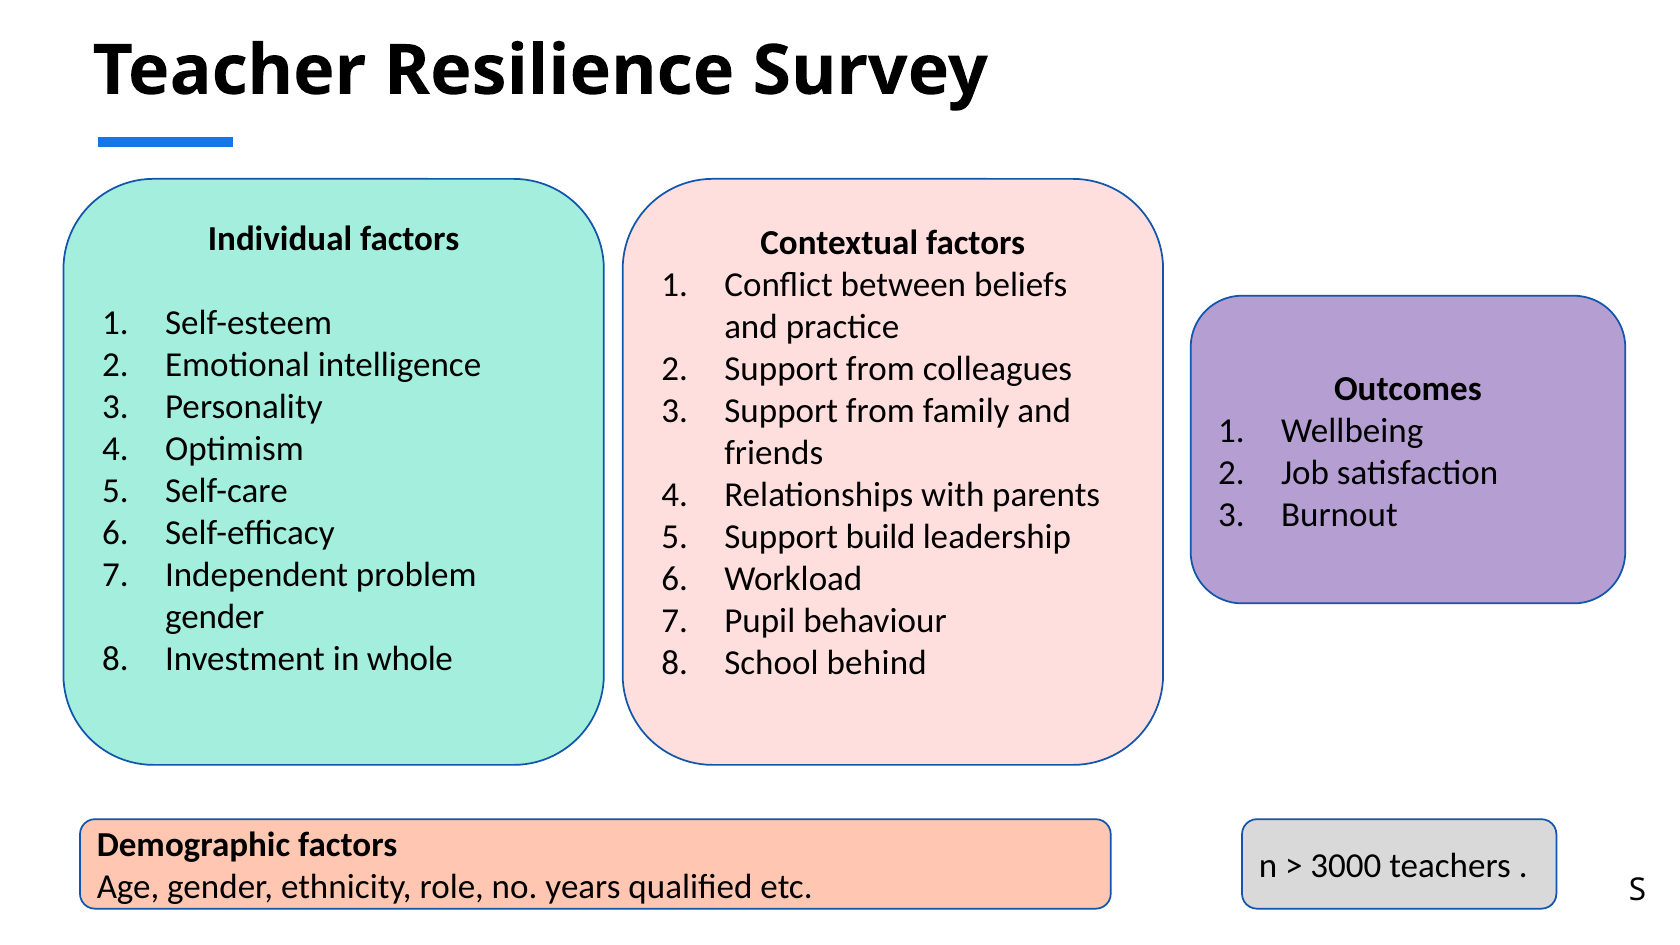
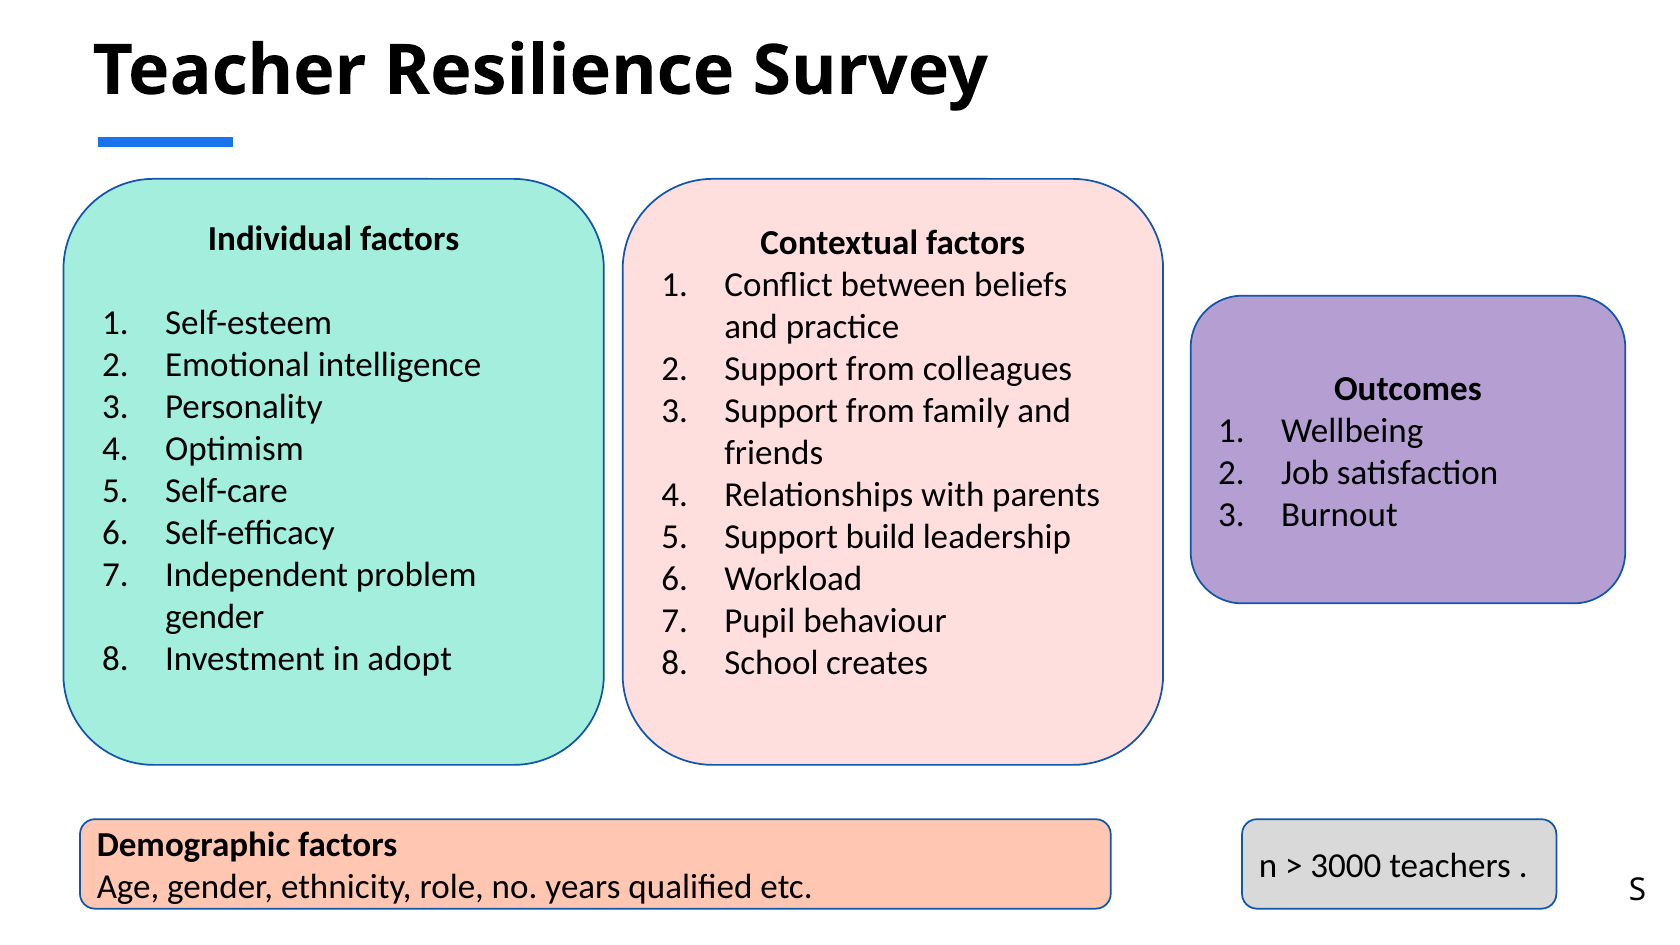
whole: whole -> adopt (410, 659)
behind: behind -> creates (877, 663)
